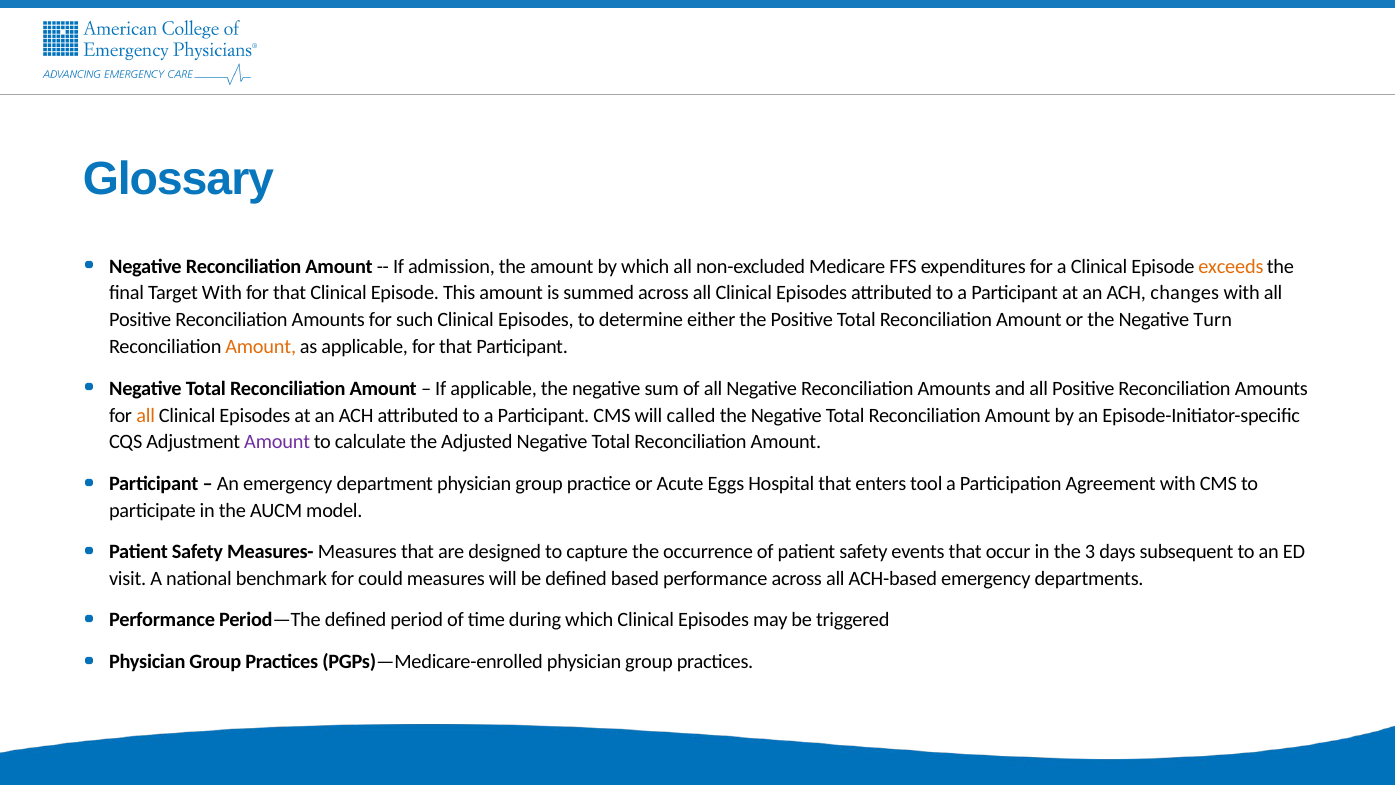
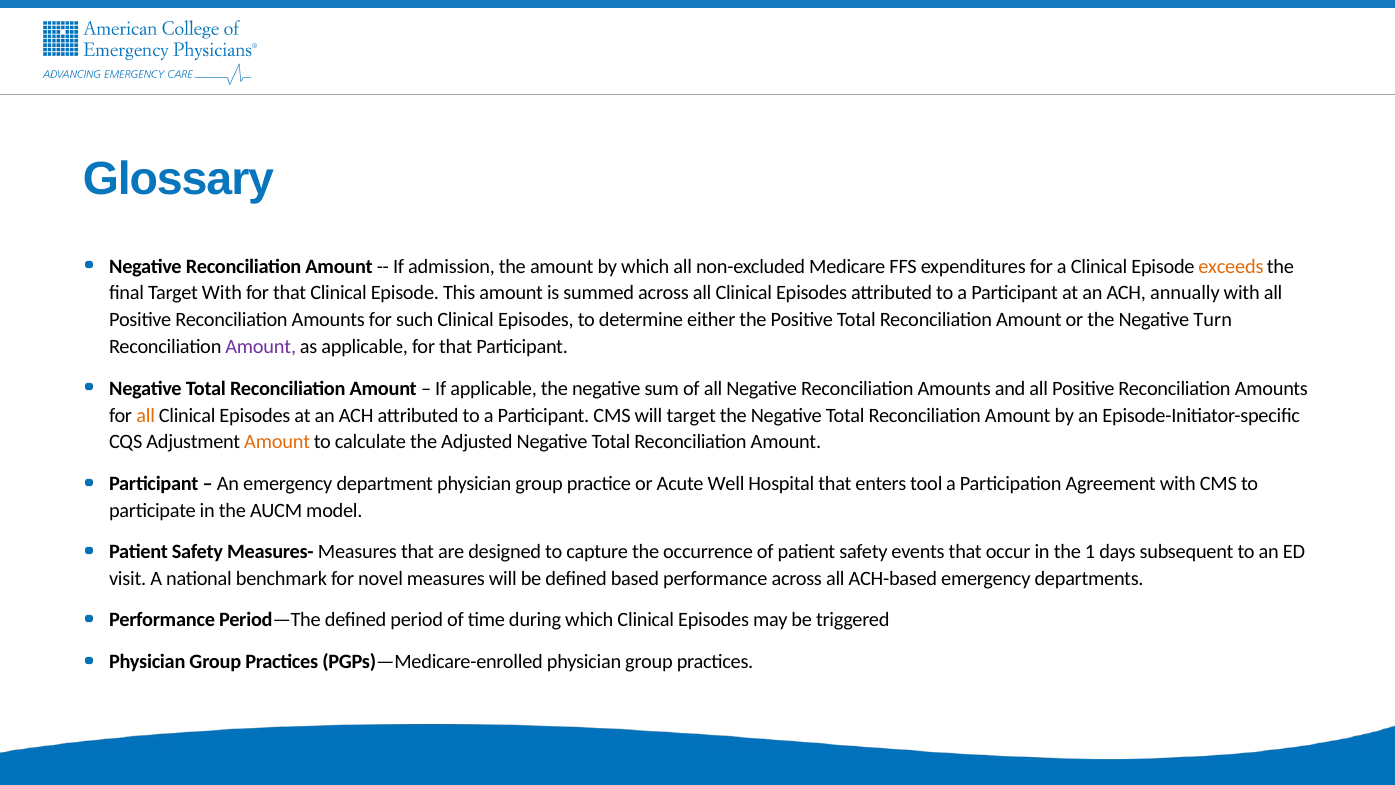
changes: changes -> annually (1185, 293)
Amount colour: orange -> purple (261, 347)
will called: called -> target (691, 415)
Amount colour: purple -> orange (277, 442)
Eggs: Eggs -> Well (726, 483)
3: 3 -> 1 (1090, 552)
could: could -> novel (381, 578)
